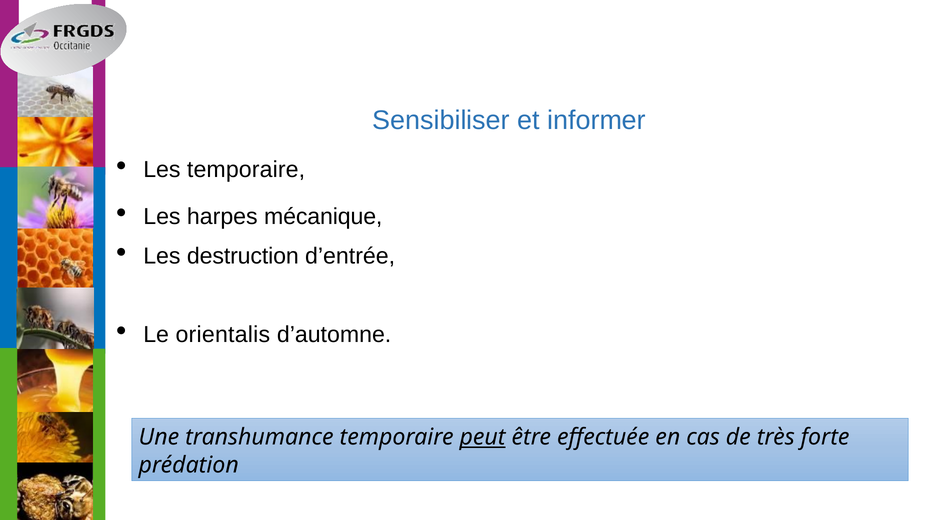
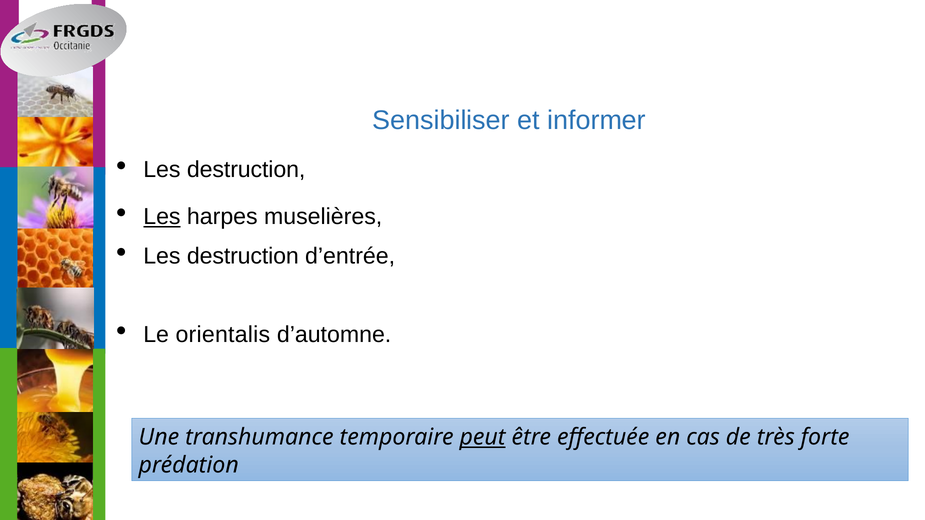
temporaire: temporaire -> destruction (246, 170)
Les underline: none -> present (162, 217)
mécanique: mécanique -> muselières (323, 217)
